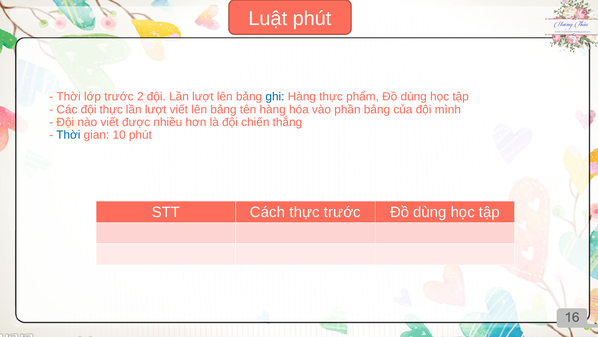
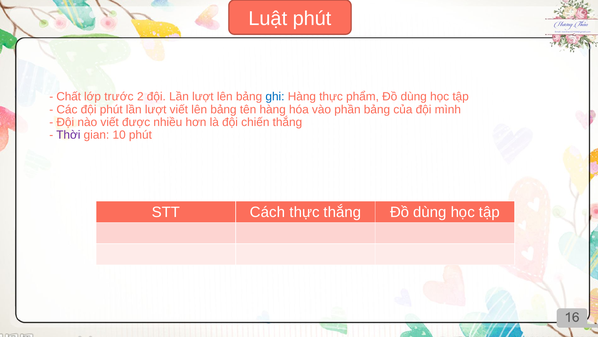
Thời: Thời -> Chất (69, 96)
đội thực: thực -> phút (111, 109)
Thời colour: blue -> purple (68, 135)
thực trước: trước -> thắng (342, 212)
